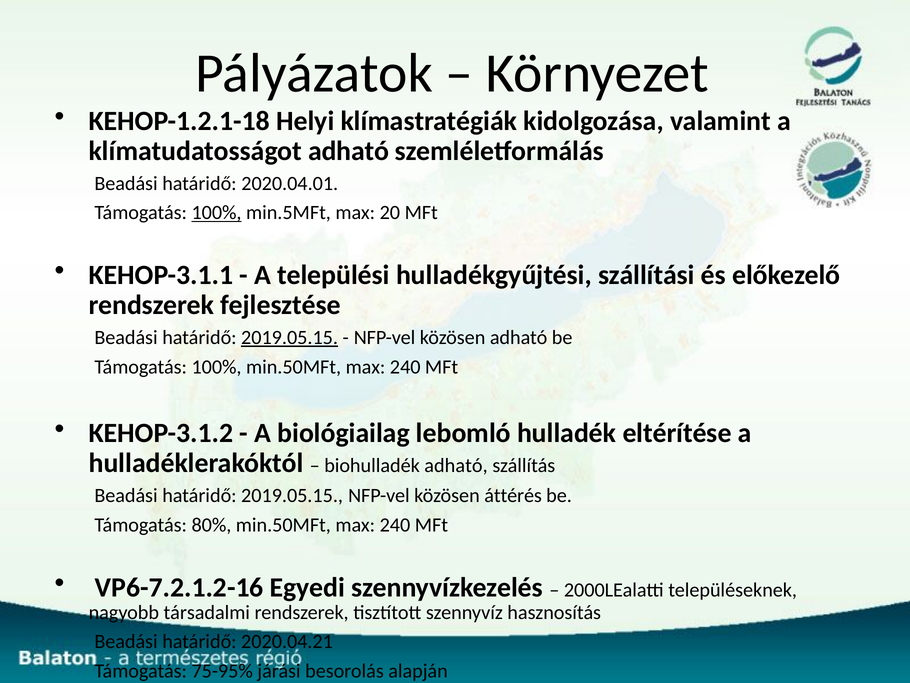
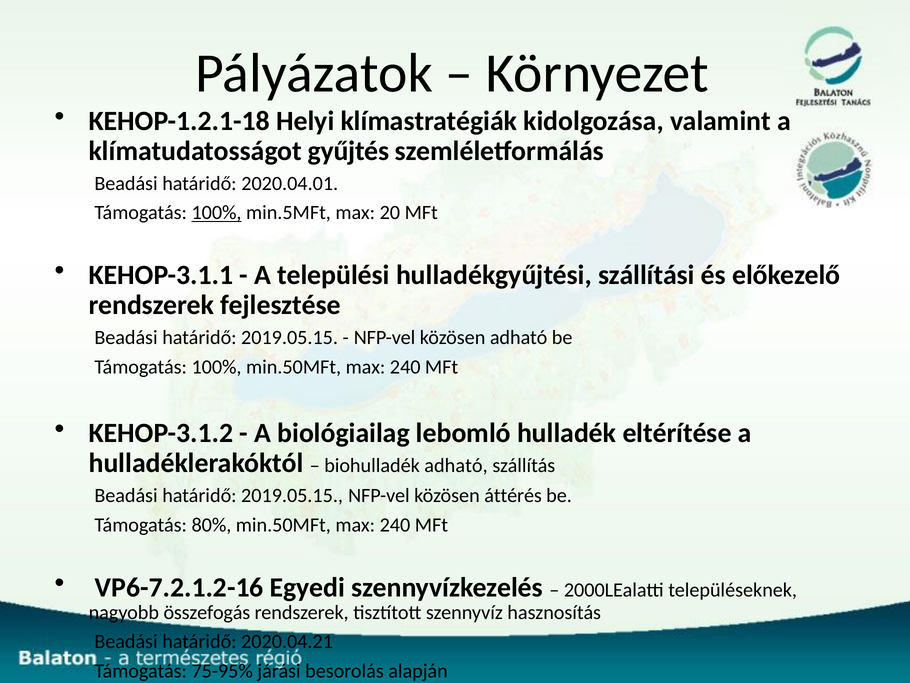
klímatudatosságot adható: adható -> gyűjtés (349, 151)
2019.05.15 underline: present -> none (290, 337)
társadalmi: társadalmi -> összefogás (207, 612)
